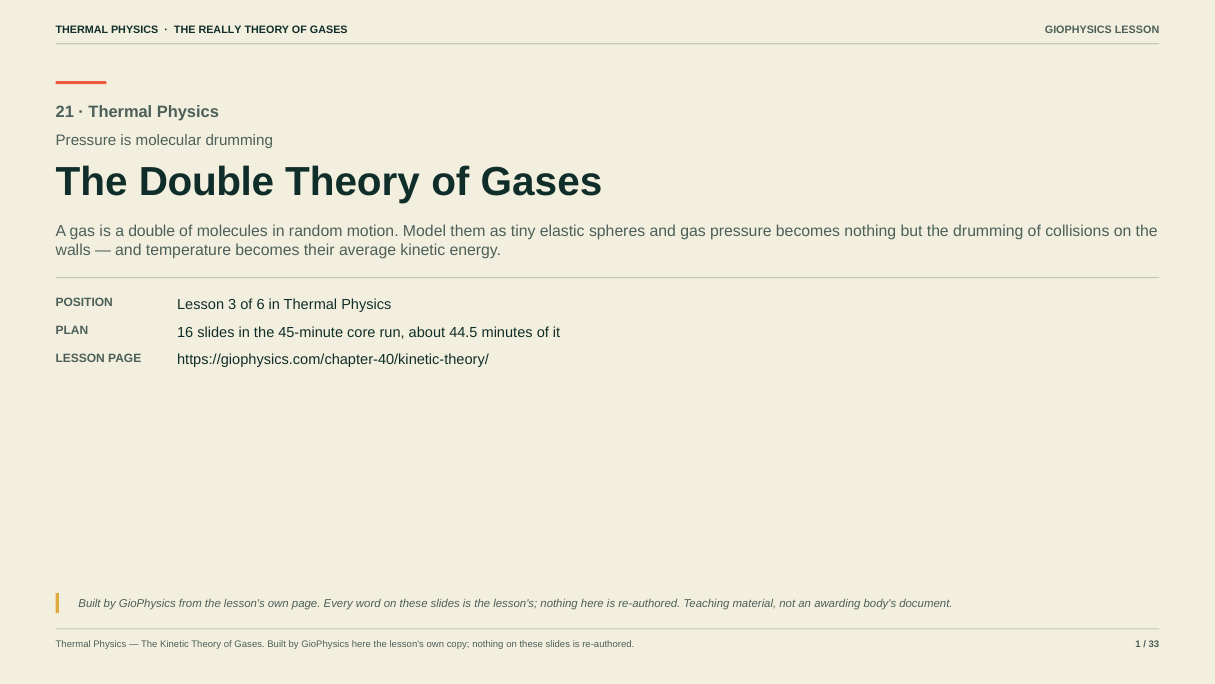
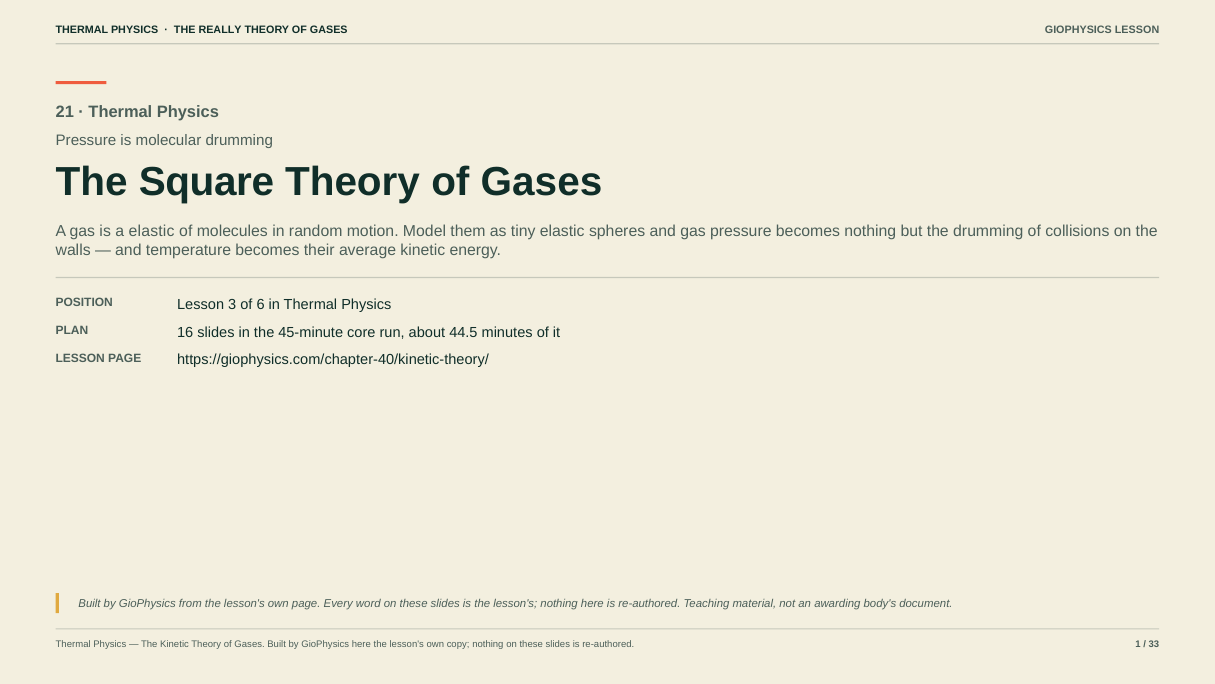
The Double: Double -> Square (206, 182)
a double: double -> elastic (152, 231)
